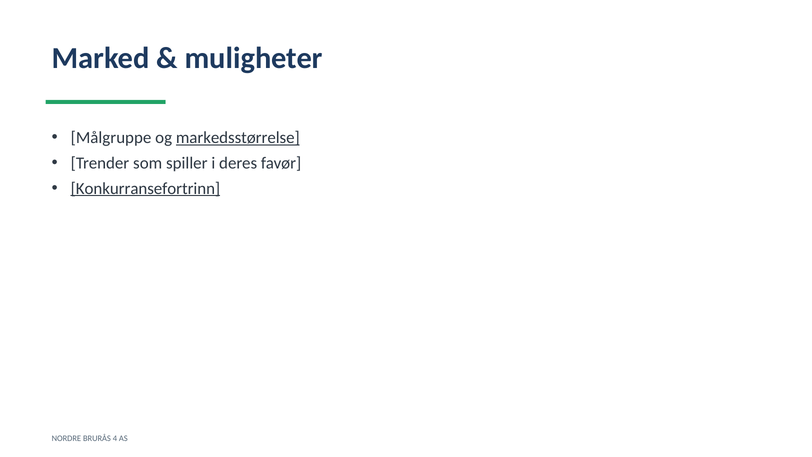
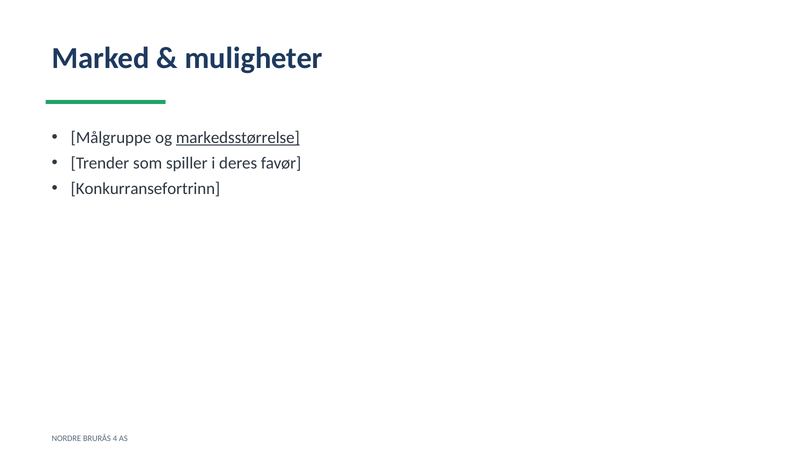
Konkurransefortrinn underline: present -> none (145, 188)
